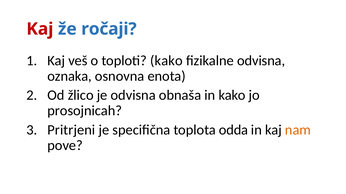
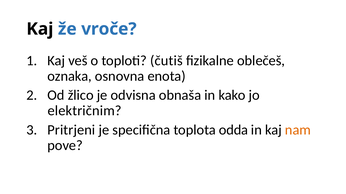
Kaj colour: red -> black (40, 29)
ročaji: ročaji -> vroče (109, 29)
toploti kako: kako -> čutiš (166, 61)
fizikalne odvisna: odvisna -> oblečeš (261, 61)
prosojnicah: prosojnicah -> električnim (85, 111)
